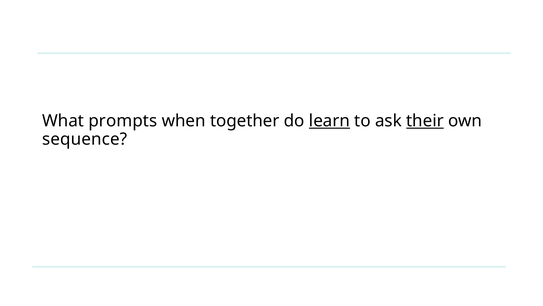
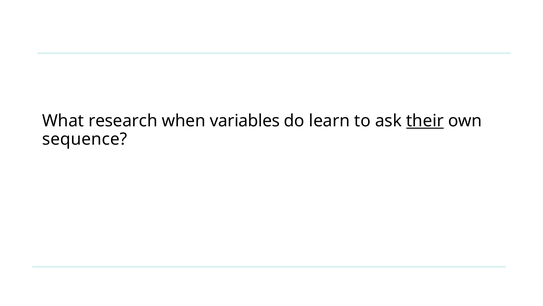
prompts: prompts -> research (123, 121)
together: together -> variables (245, 121)
learn underline: present -> none (329, 121)
